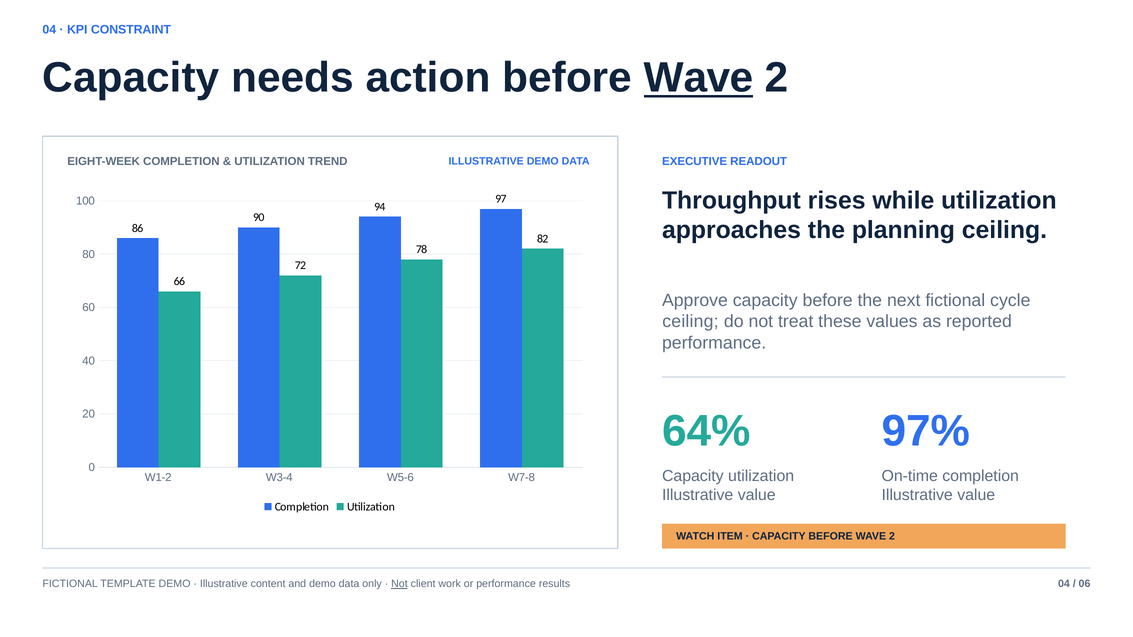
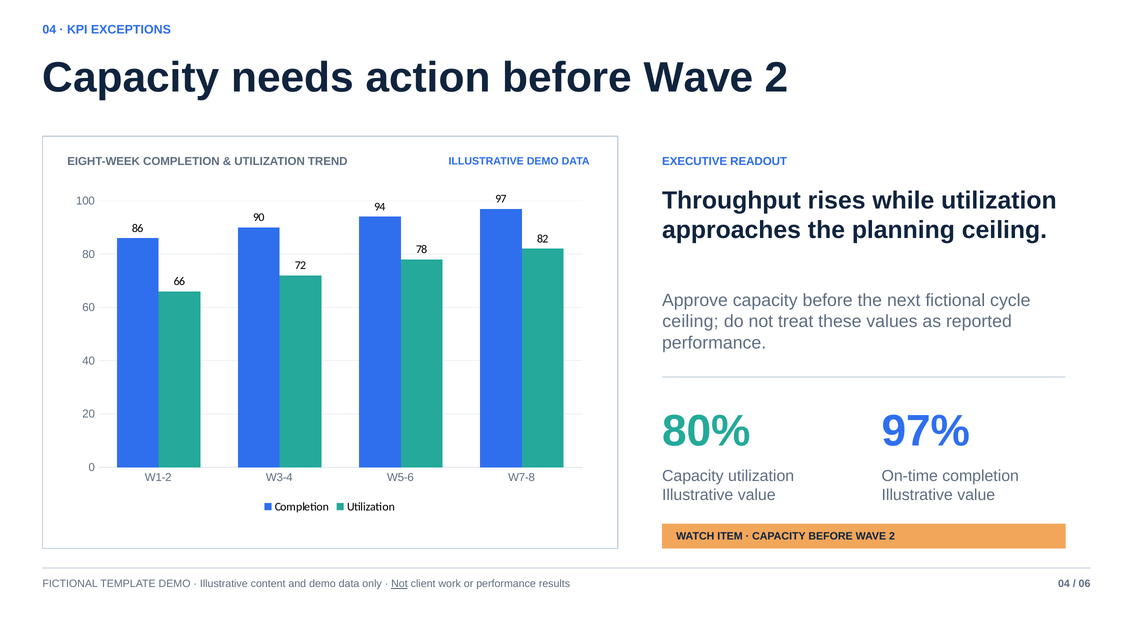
CONSTRAINT: CONSTRAINT -> EXCEPTIONS (131, 30)
Wave underline: present -> none (699, 78)
64%: 64% -> 80% (706, 431)
